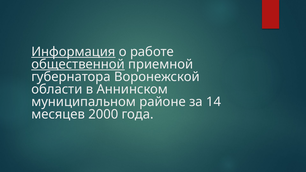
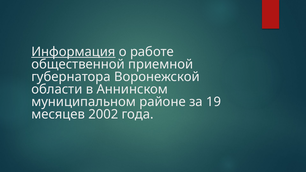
общественной underline: present -> none (78, 64)
14: 14 -> 19 (214, 102)
2000: 2000 -> 2002 (103, 114)
